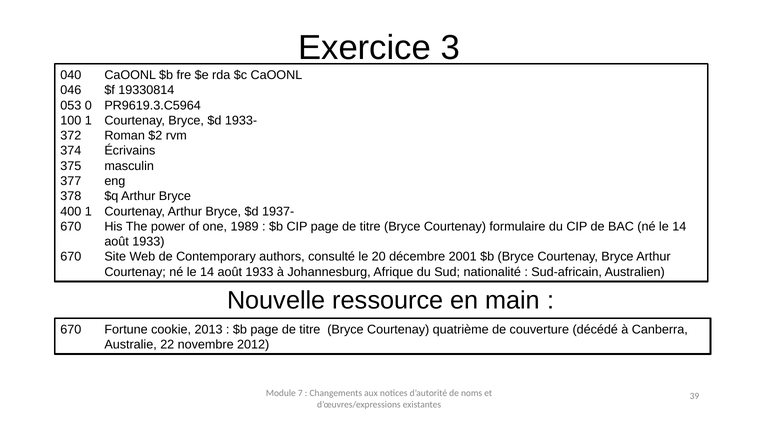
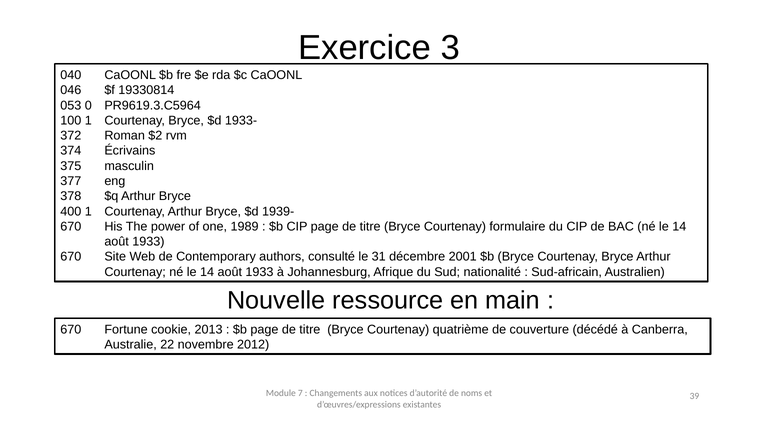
1937-: 1937- -> 1939- (278, 211)
20: 20 -> 31 (379, 257)
